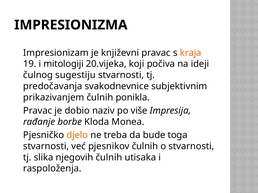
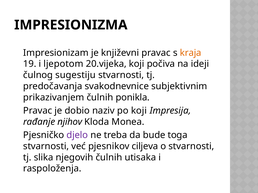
mitologiji: mitologiji -> ljepotom (63, 64)
po više: više -> koji (139, 111)
borbe: borbe -> njihov (70, 122)
djelo colour: orange -> purple (77, 135)
pjesnikov čulnih: čulnih -> ciljeva (145, 147)
